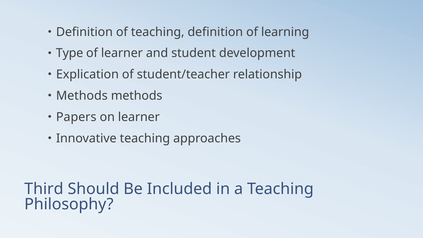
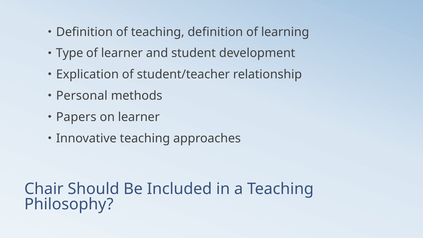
Methods: Methods -> Personal (82, 96)
Third: Third -> Chair (44, 189)
